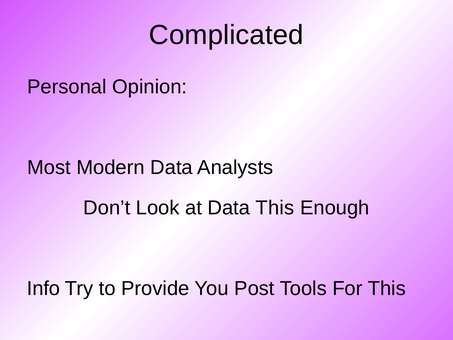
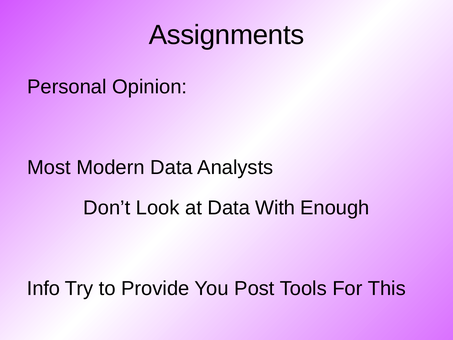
Complicated: Complicated -> Assignments (227, 35)
Data This: This -> With (275, 208)
